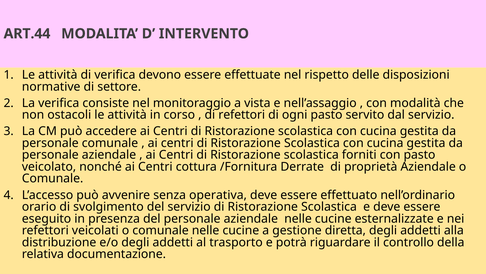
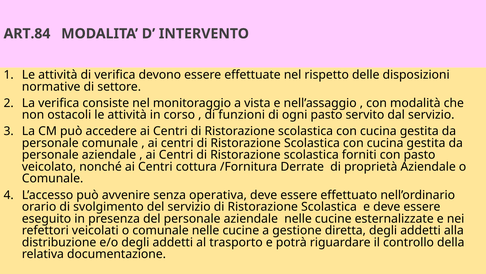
ART.44: ART.44 -> ART.84 (27, 34)
di refettori: refettori -> funzioni (242, 115)
